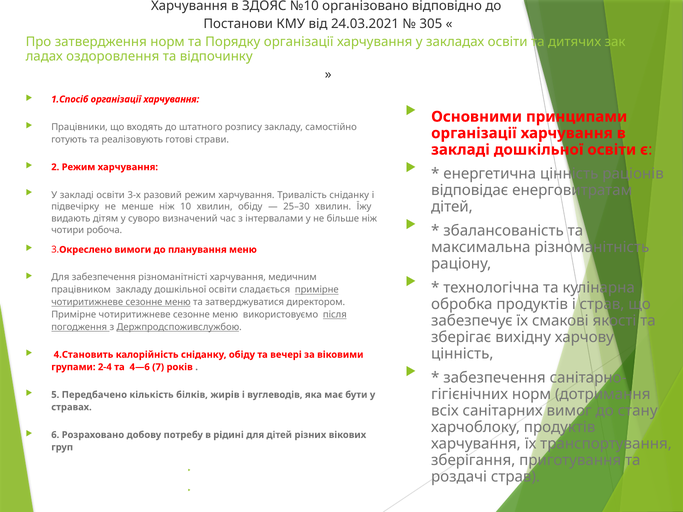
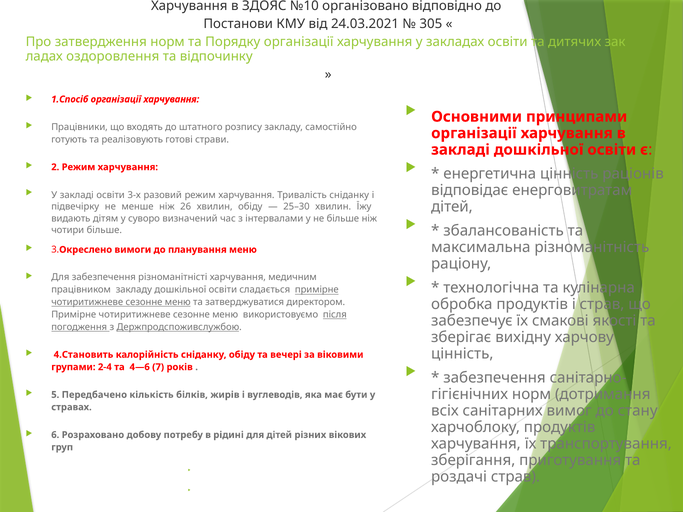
10: 10 -> 26 (186, 207)
чотири робоча: робоча -> більше (104, 230)
